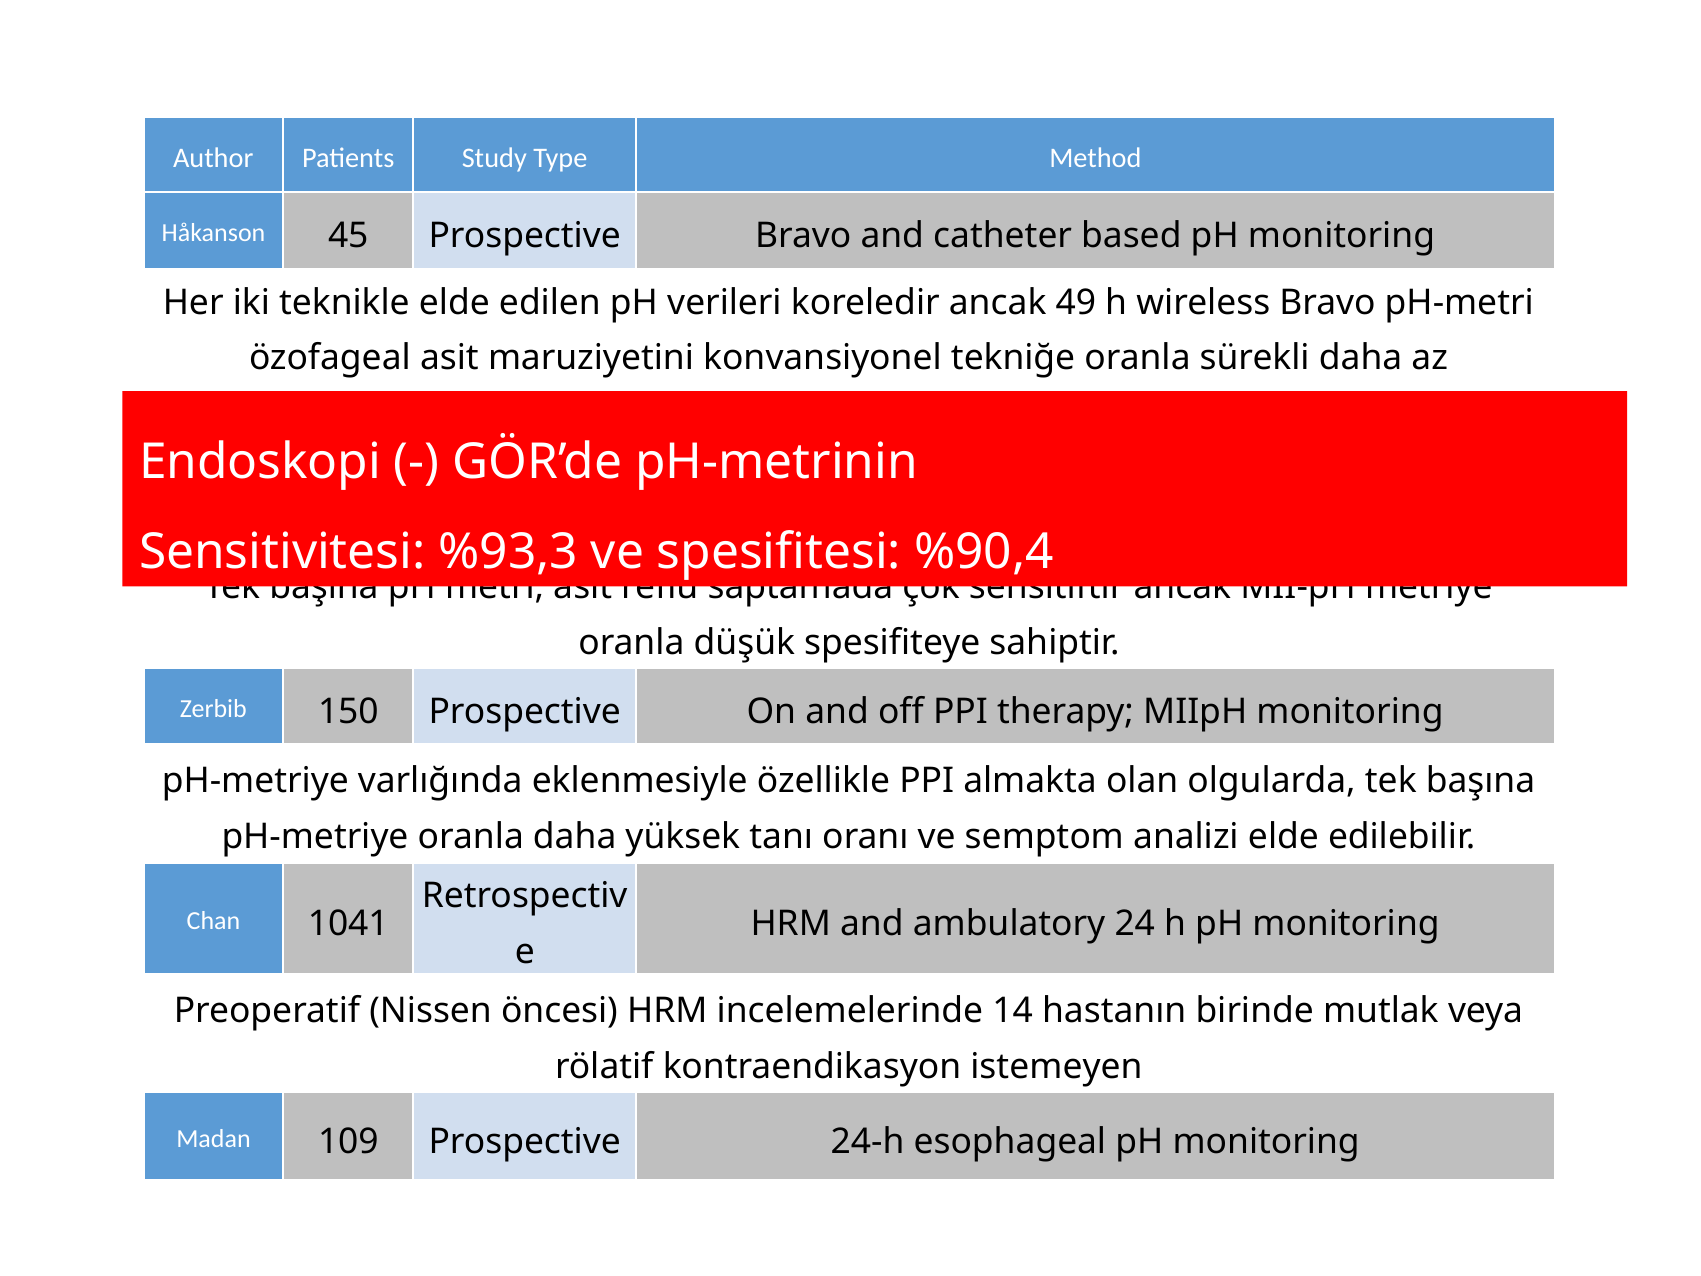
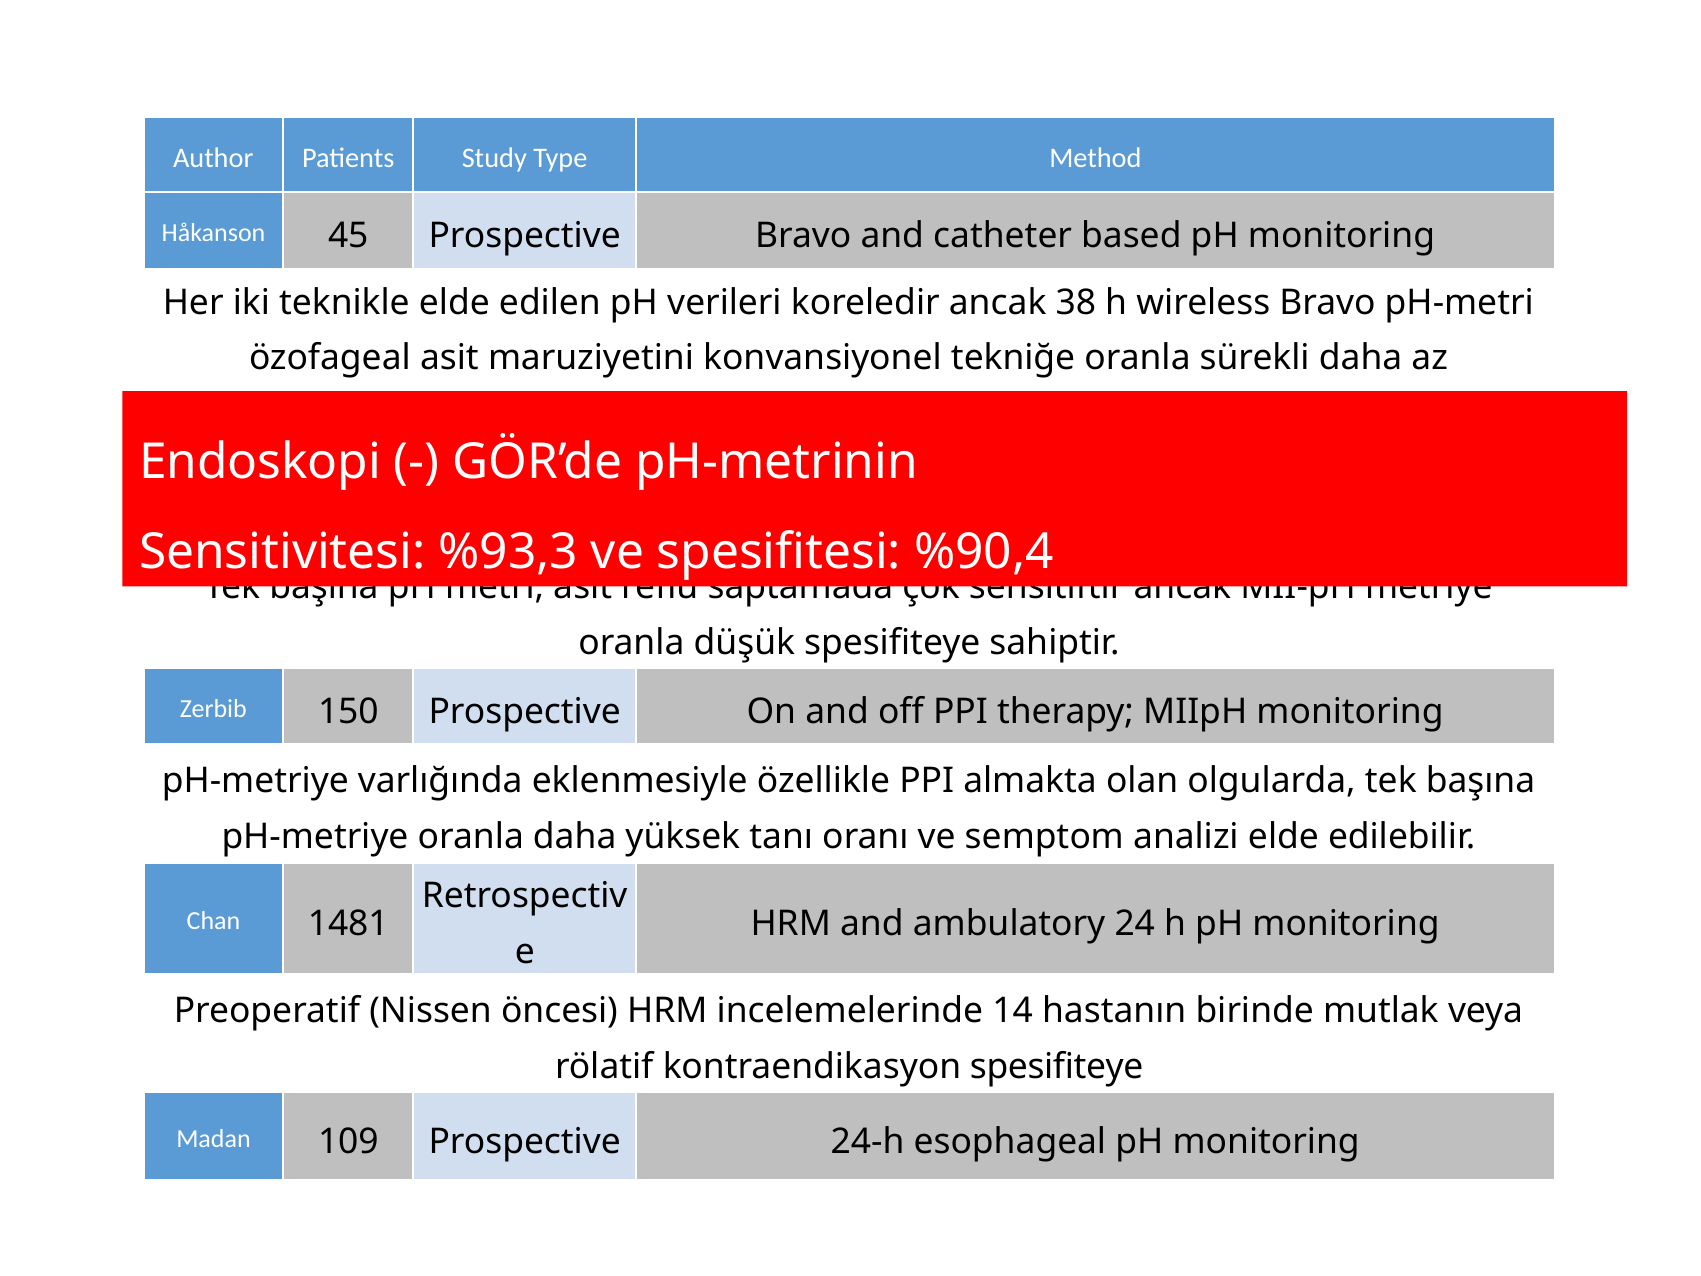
49: 49 -> 38 (1076, 302)
1041: 1041 -> 1481 (348, 924)
kontraendikasyon istemeyen: istemeyen -> spesifiteye (1057, 1066)
